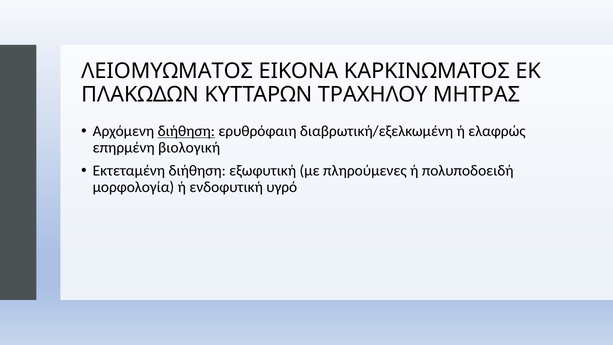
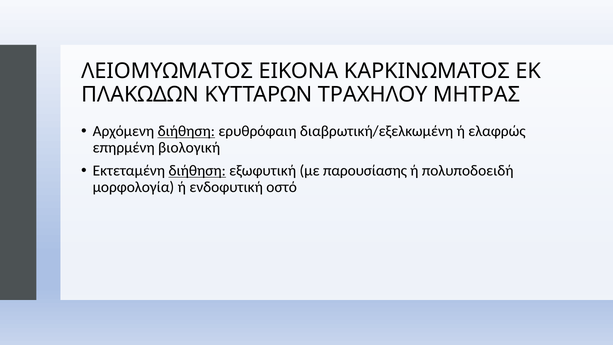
διήθηση underline: none -> present (197, 171)
πληρούμενες: πληρούμενες -> παρουσίασης (365, 171)
υγρό: υγρό -> οστό (282, 187)
